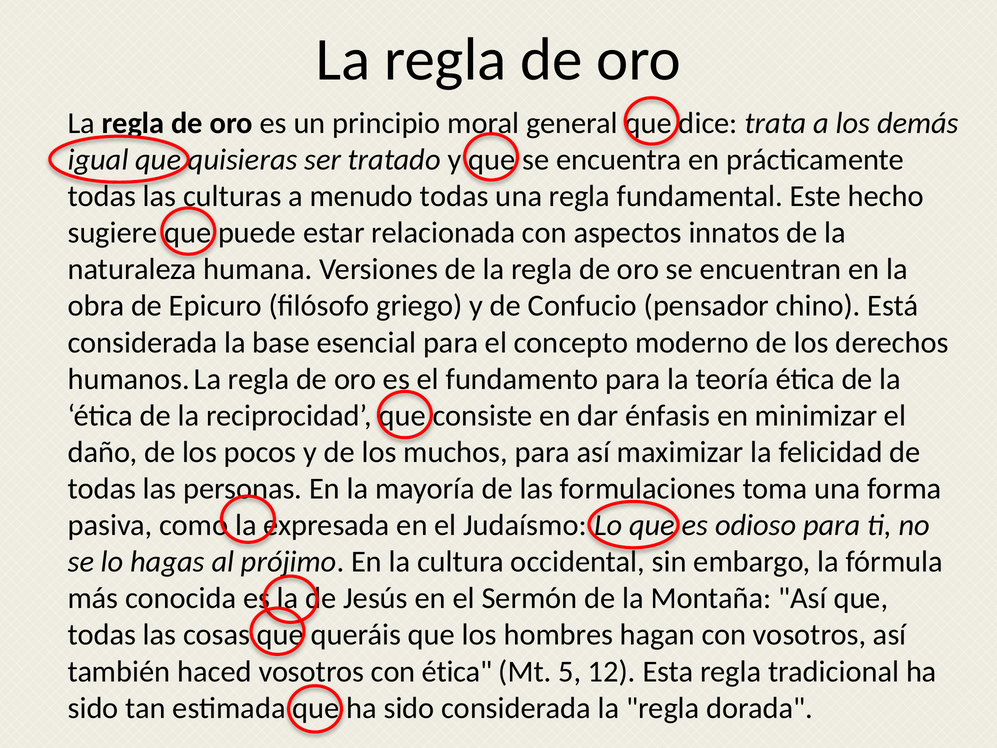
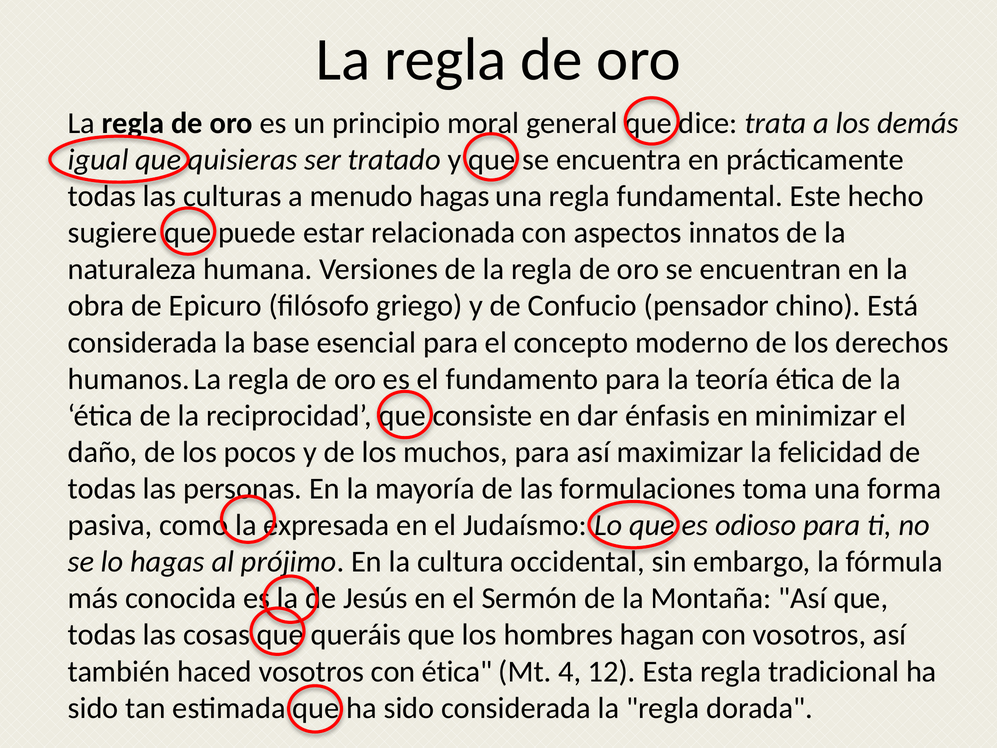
menudo todas: todas -> hagas (454, 196)
5: 5 -> 4 (570, 671)
